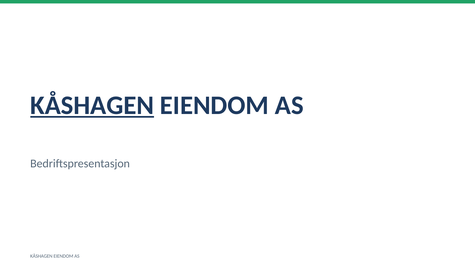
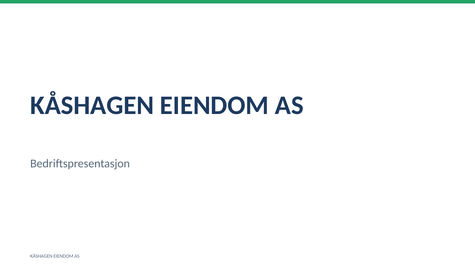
KÅSHAGEN underline: present -> none (92, 105)
